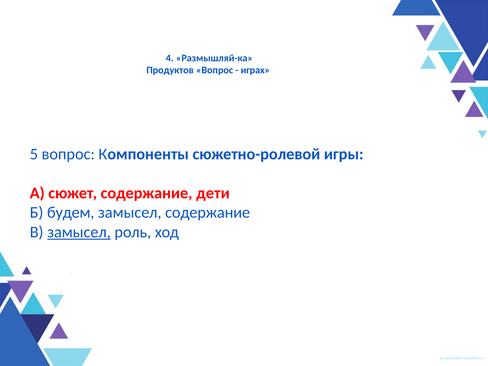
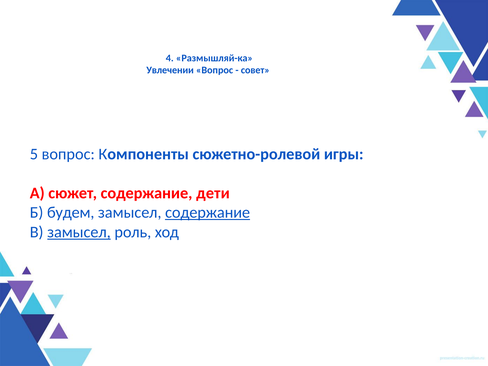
Продуктов: Продуктов -> Увлечении (170, 70)
играх: играх -> совет (255, 70)
содержание underline: none -> present (208, 213)
